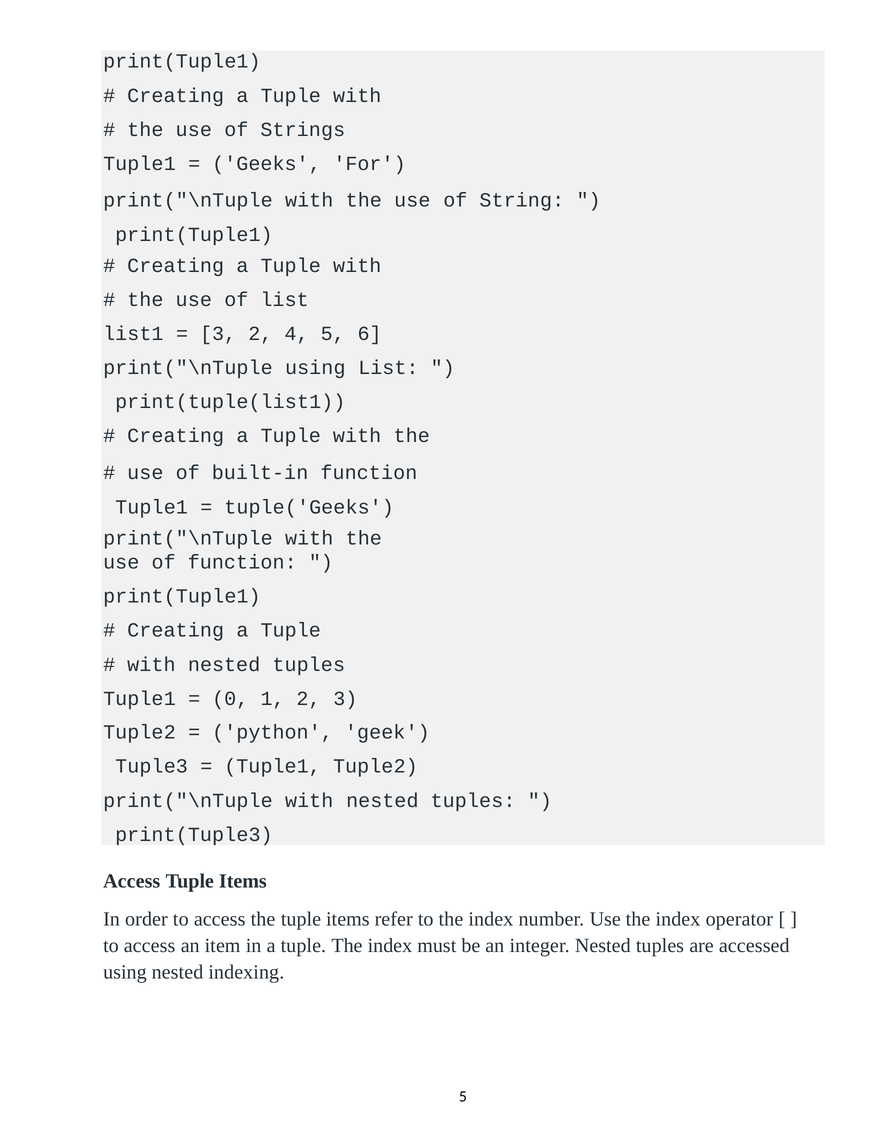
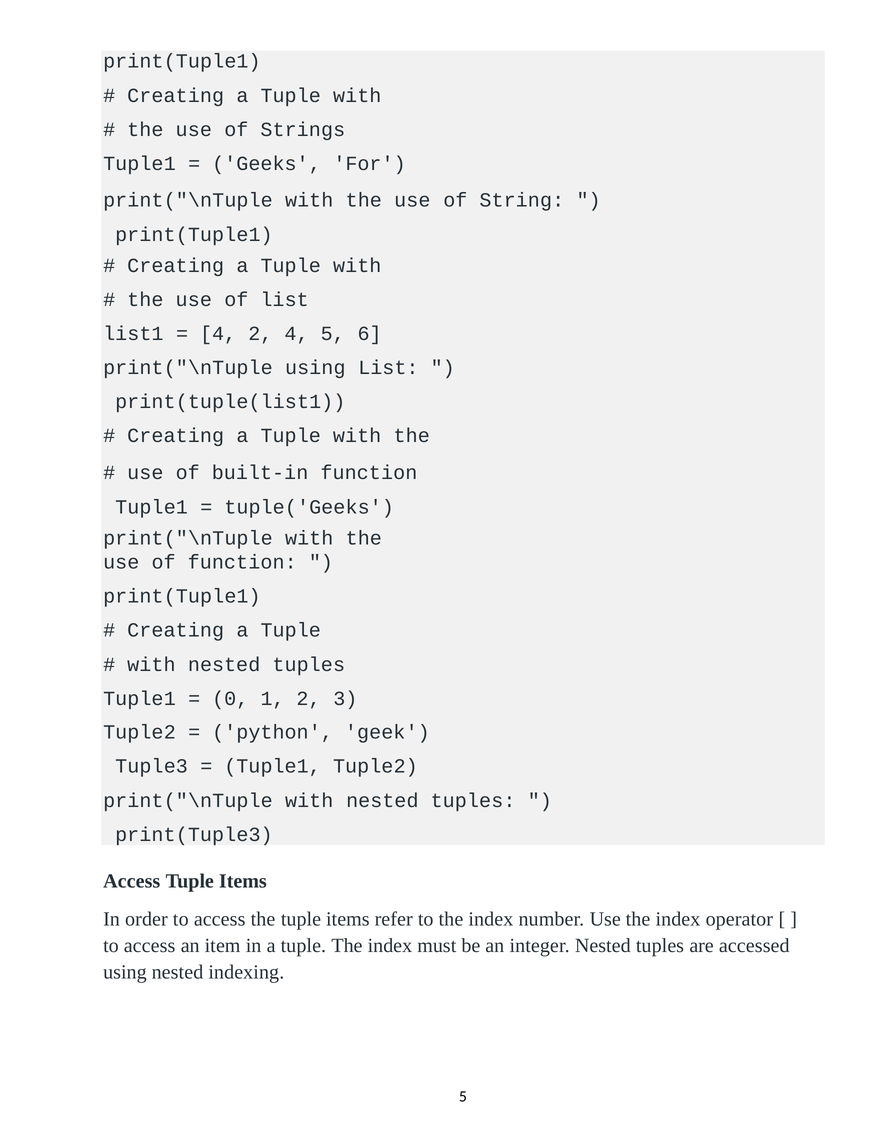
3: 3 -> 4 (218, 334)
